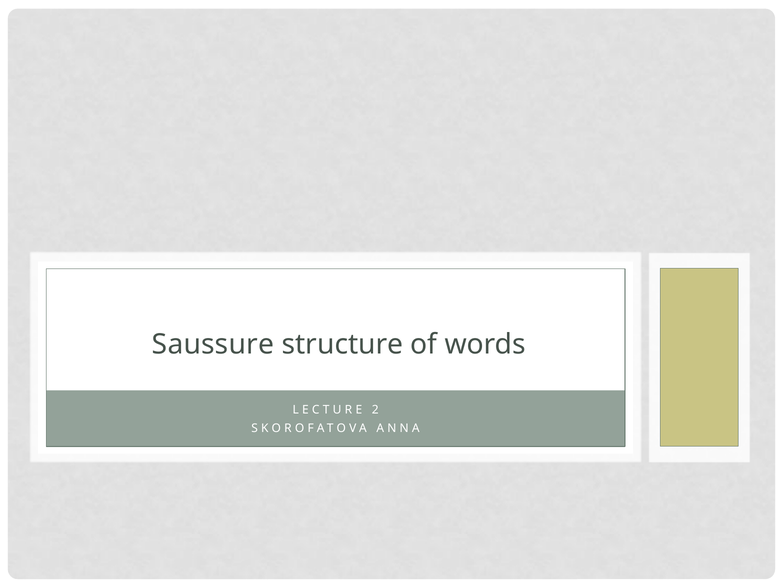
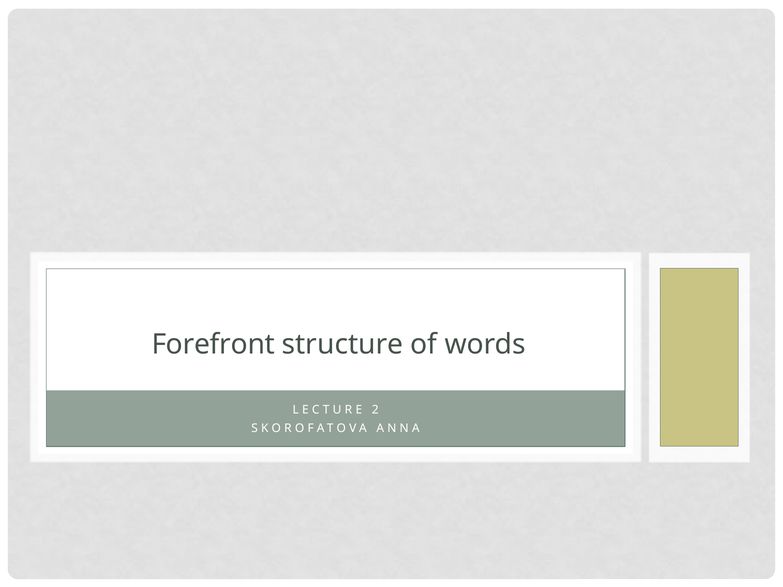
Saussure: Saussure -> Forefront (213, 345)
